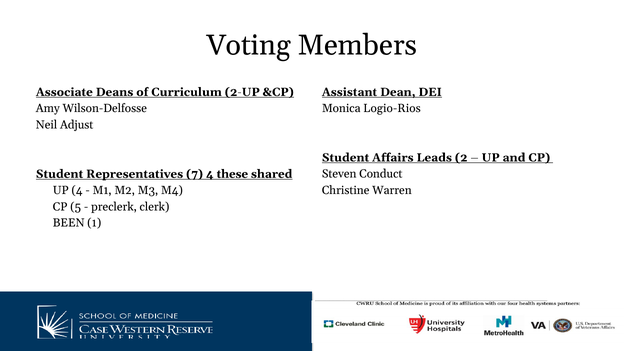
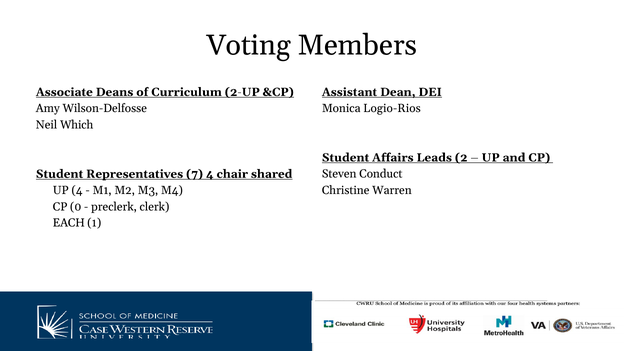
Adjust: Adjust -> Which (77, 125)
these: these -> chair (232, 174)
5: 5 -> 0 (76, 207)
BEEN: BEEN -> EACH (69, 223)
